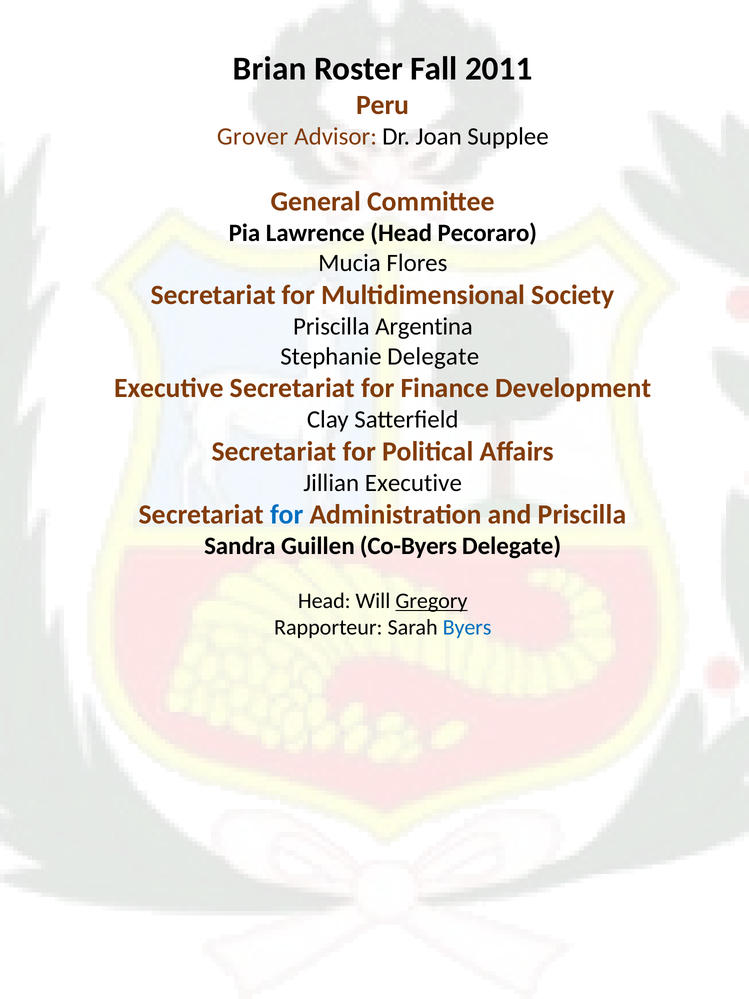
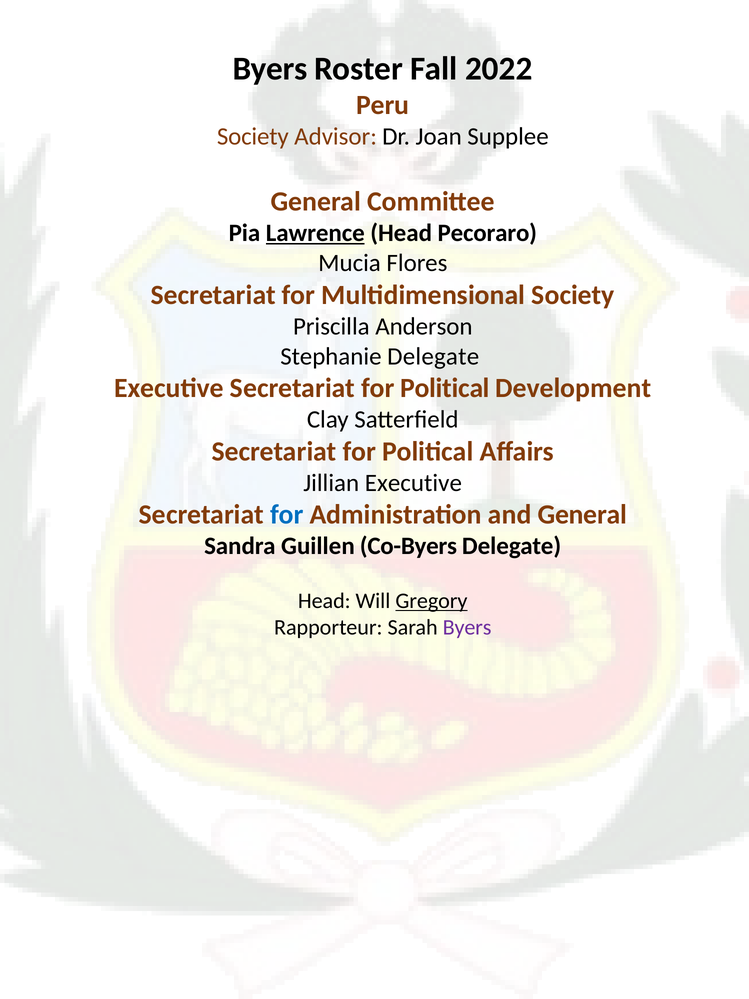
Brian: Brian -> Byers (270, 69)
2011: 2011 -> 2022 (499, 69)
Grover: Grover -> Society (253, 136)
Lawrence underline: none -> present (315, 233)
Argentina: Argentina -> Anderson (424, 326)
Executive Secretariat for Finance: Finance -> Political (445, 388)
and Priscilla: Priscilla -> General (582, 515)
Byers colour: blue -> purple (467, 627)
